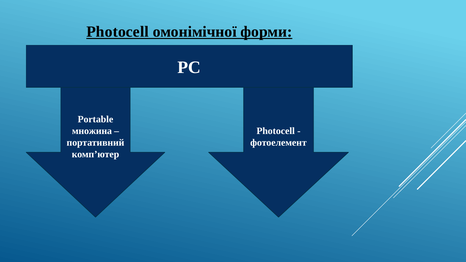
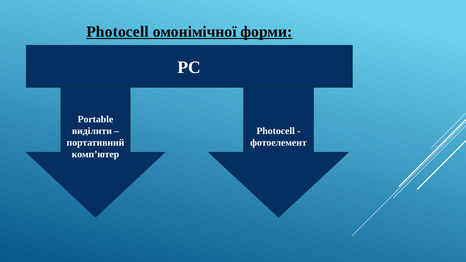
множина: множина -> виділити (92, 131)
